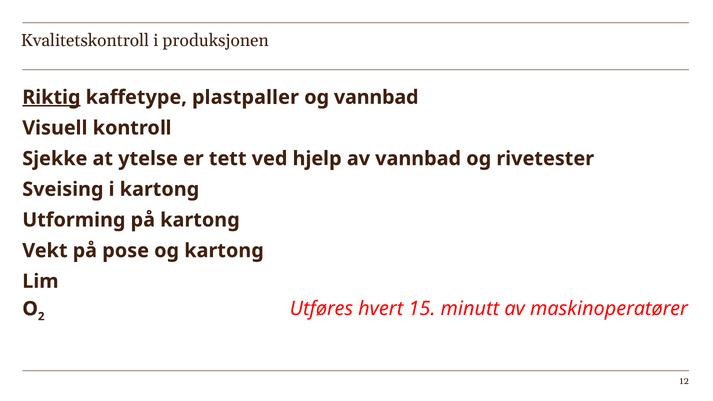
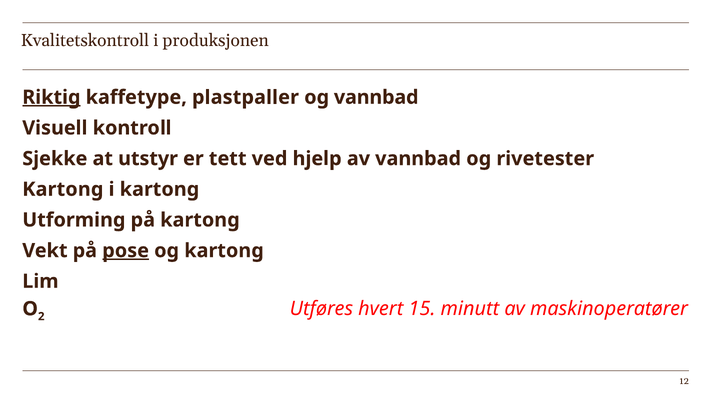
ytelse: ytelse -> utstyr (148, 159)
Sveising: Sveising -> Kartong (63, 189)
pose underline: none -> present (126, 251)
